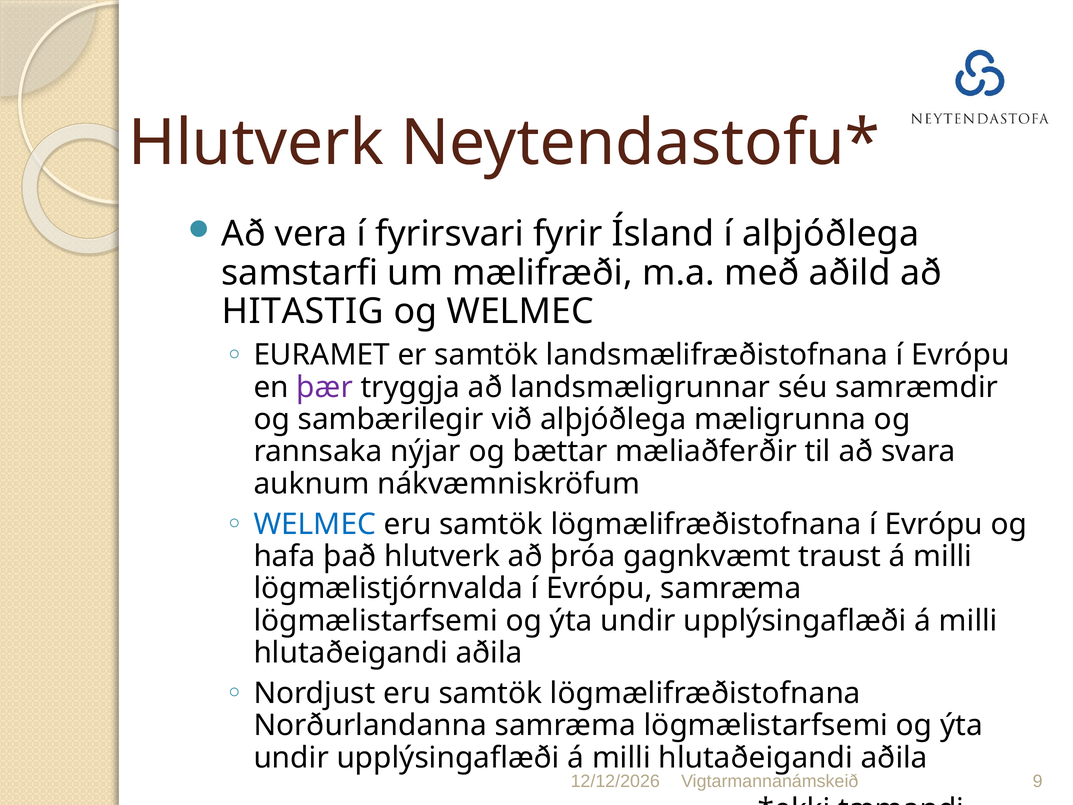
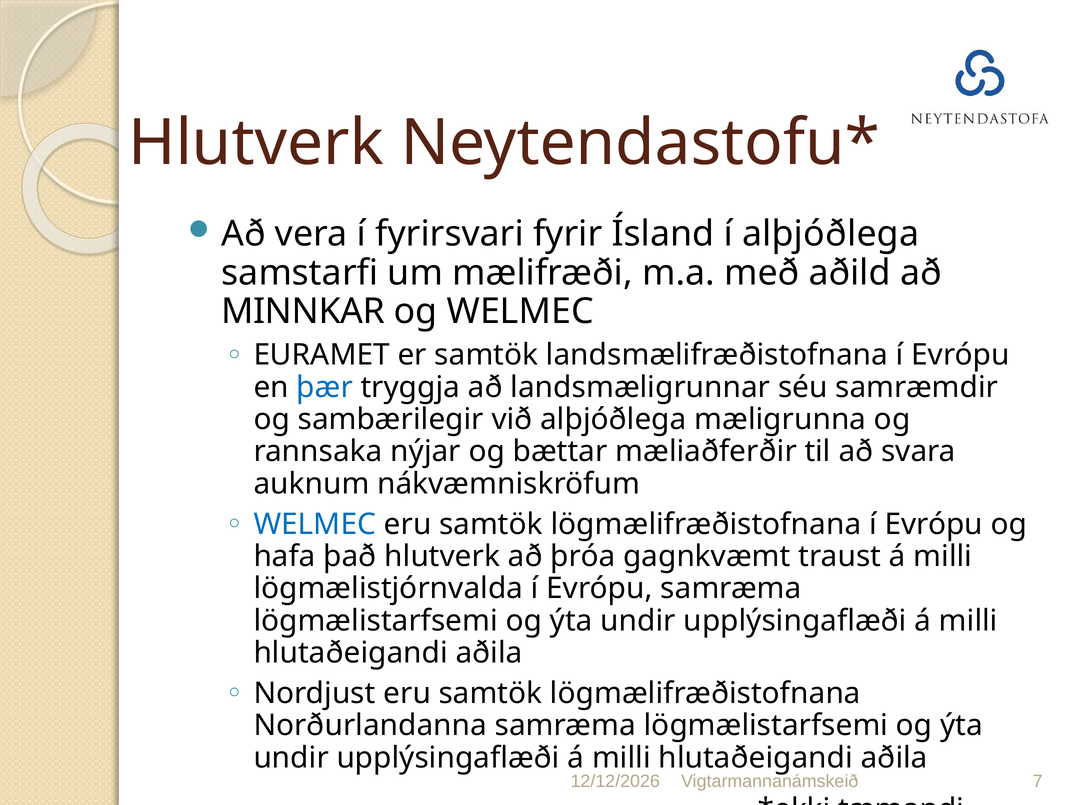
HITASTIG: HITASTIG -> MINNKAR (303, 311)
þær colour: purple -> blue (325, 387)
9: 9 -> 7 (1038, 781)
